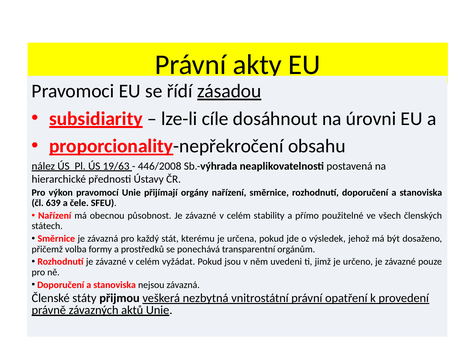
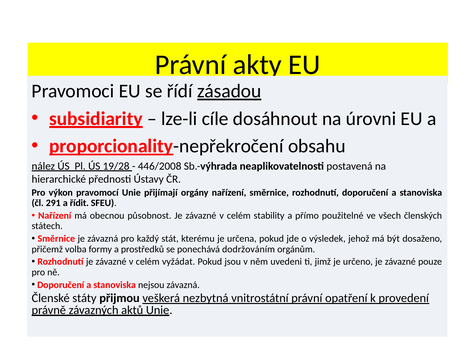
19/63: 19/63 -> 19/28 (116, 166)
639: 639 -> 291 (53, 203)
čele: čele -> řídit (79, 203)
transparentní: transparentní -> dodržováním (249, 249)
